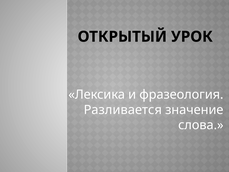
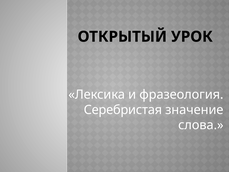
Разливается: Разливается -> Серебристая (123, 110)
